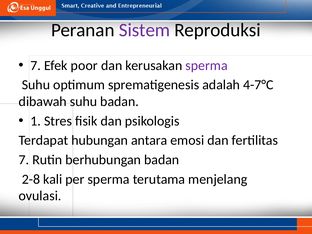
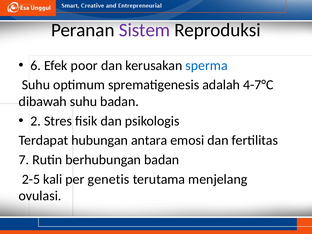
7: 7 -> 6 (36, 65)
sperma colour: purple -> blue (207, 65)
1: 1 -> 2 (36, 121)
2-8: 2-8 -> 2-5 (31, 179)
per sperma: sperma -> genetis (109, 179)
